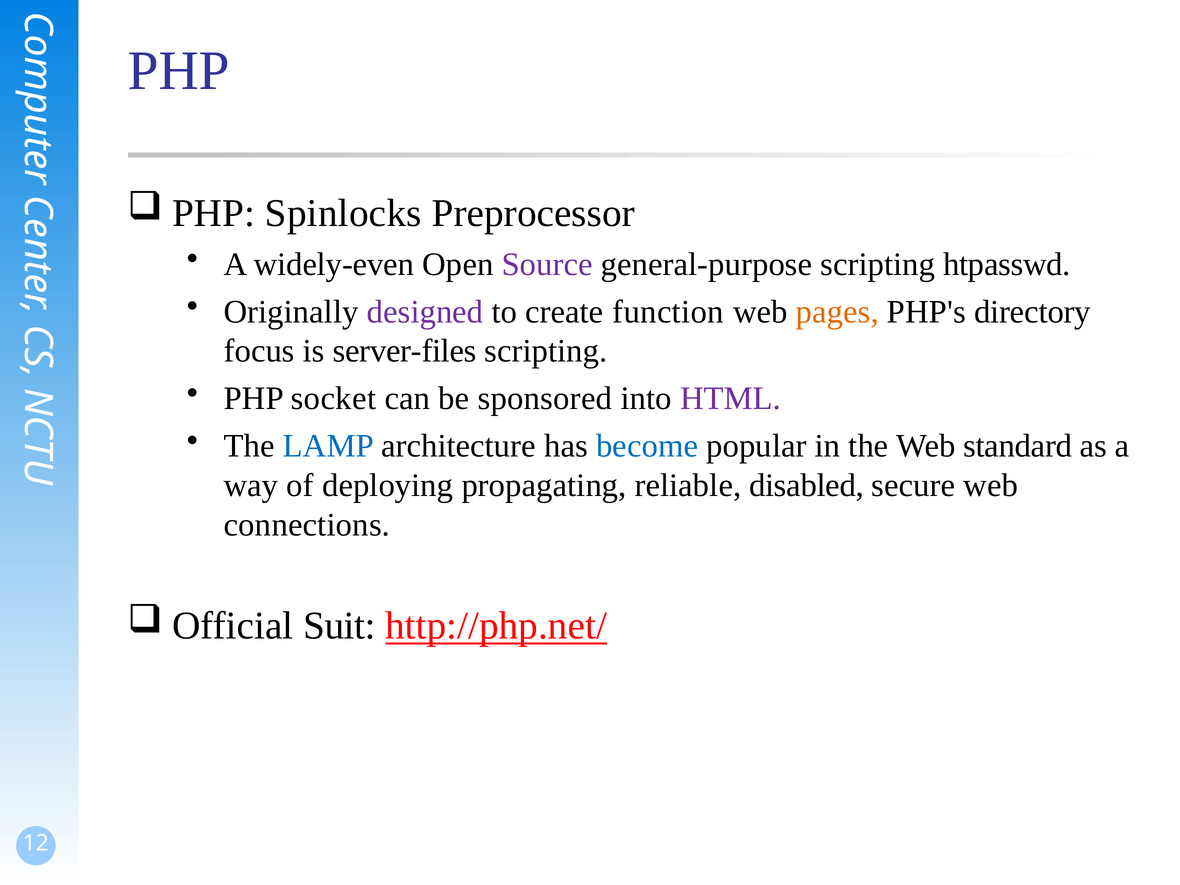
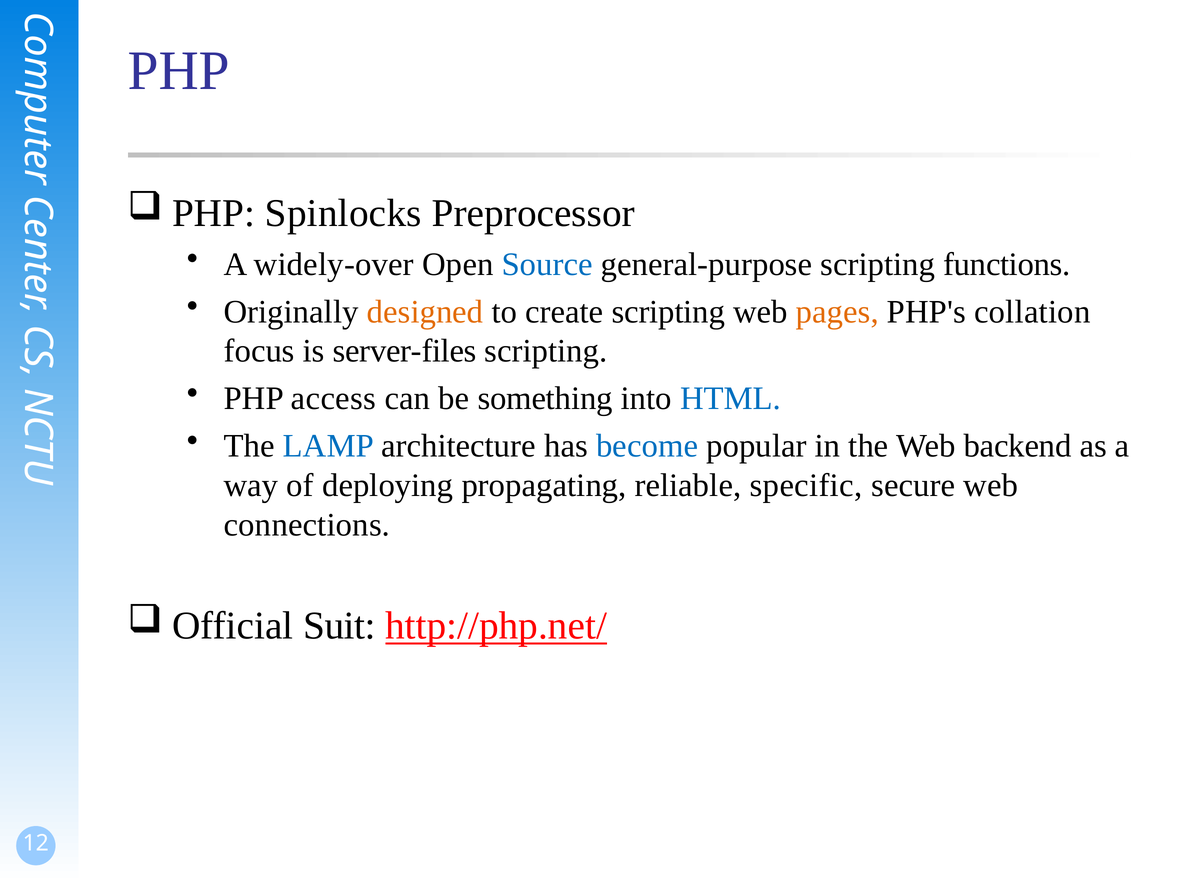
widely-even: widely-even -> widely-over (334, 264)
Source colour: purple -> blue (547, 264)
htpasswd: htpasswd -> functions (1007, 264)
designed colour: purple -> orange (425, 312)
create function: function -> scripting (668, 312)
directory: directory -> collation (1032, 312)
socket: socket -> access (333, 399)
sponsored: sponsored -> something (545, 399)
HTML colour: purple -> blue (731, 399)
standard: standard -> backend (1018, 446)
disabled: disabled -> specific (806, 485)
